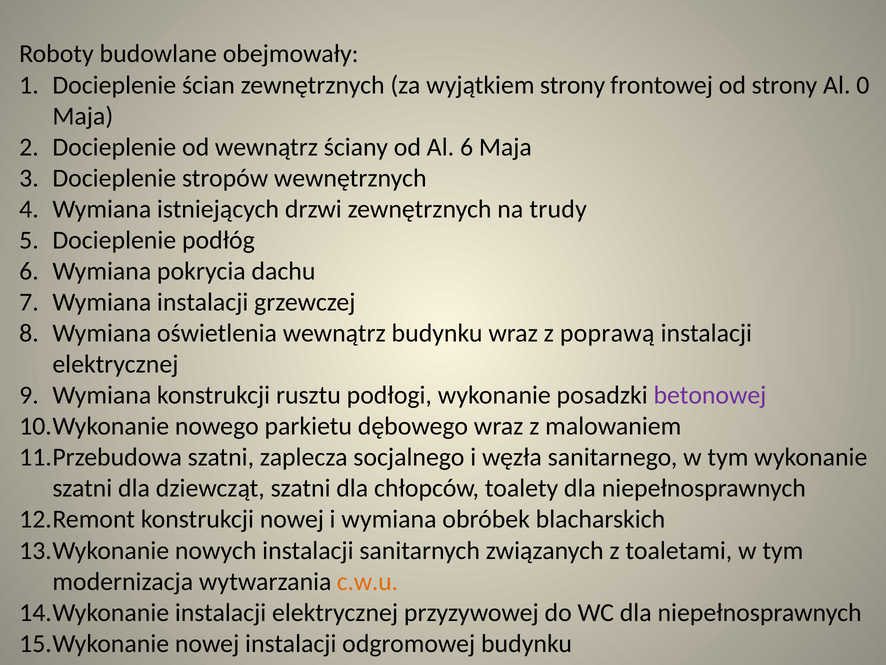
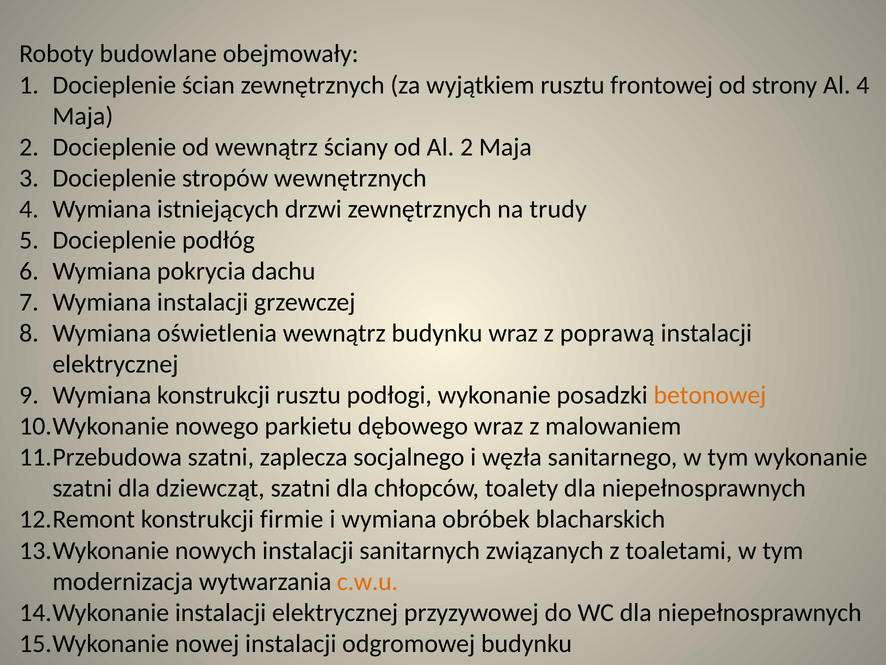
wyjątkiem strony: strony -> rusztu (573, 85)
Al 0: 0 -> 4 (863, 85)
Al 6: 6 -> 2 (467, 147)
betonowej colour: purple -> orange (710, 395)
konstrukcji nowej: nowej -> firmie (292, 519)
